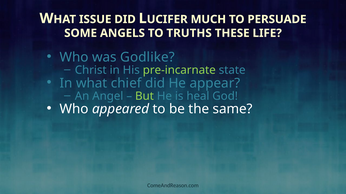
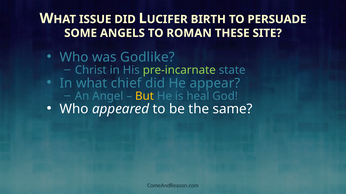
MUCH: MUCH -> BIRTH (208, 19)
TRUTHS: TRUTHS -> ROMAN (189, 33)
LIFE: LIFE -> SITE (267, 33)
But colour: light green -> yellow (144, 96)
